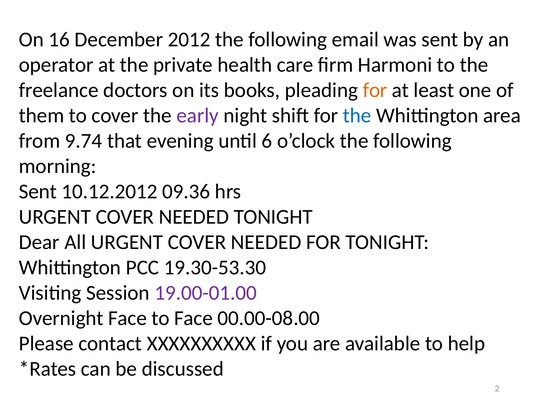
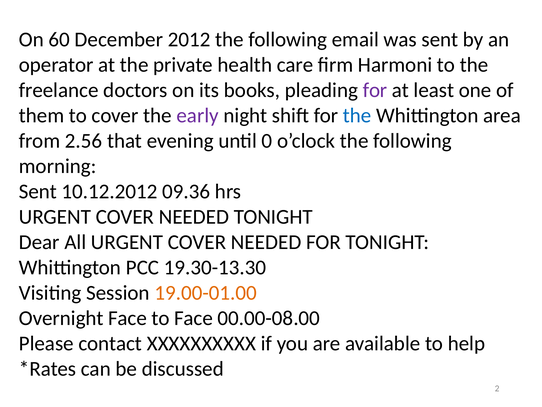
16: 16 -> 60 (59, 39)
for colour: orange -> purple (375, 90)
9.74: 9.74 -> 2.56 (84, 141)
6: 6 -> 0 (267, 141)
19.30-53.30: 19.30-53.30 -> 19.30-13.30 (215, 267)
19.00-01.00 colour: purple -> orange (206, 292)
